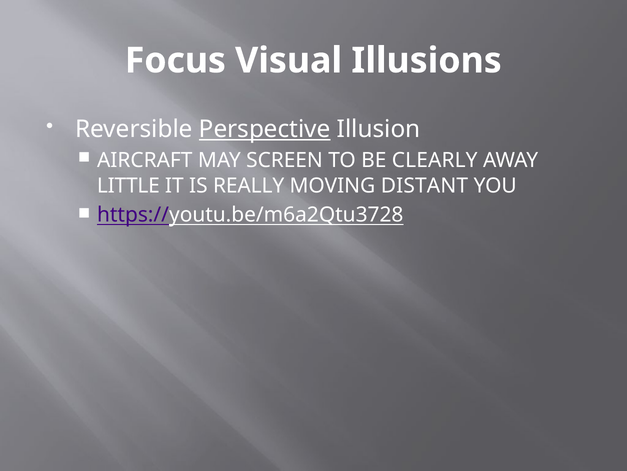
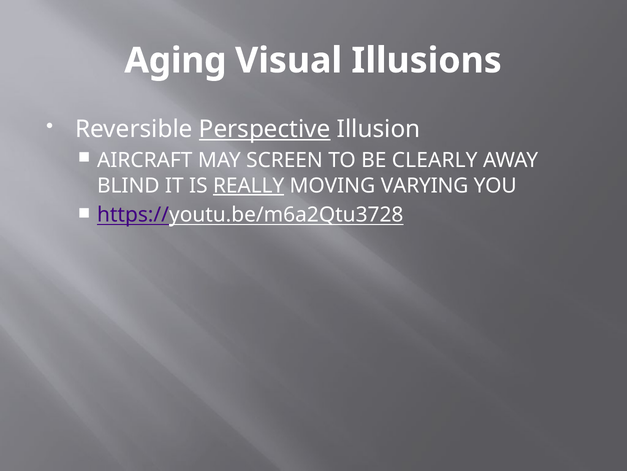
Focus: Focus -> Aging (175, 60)
LITTLE: LITTLE -> BLIND (128, 185)
REALLY underline: none -> present (249, 185)
DISTANT: DISTANT -> VARYING (425, 185)
